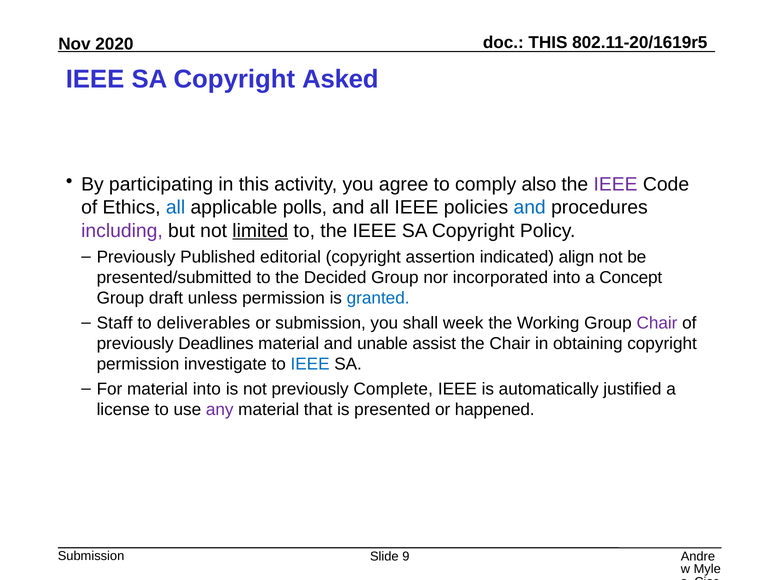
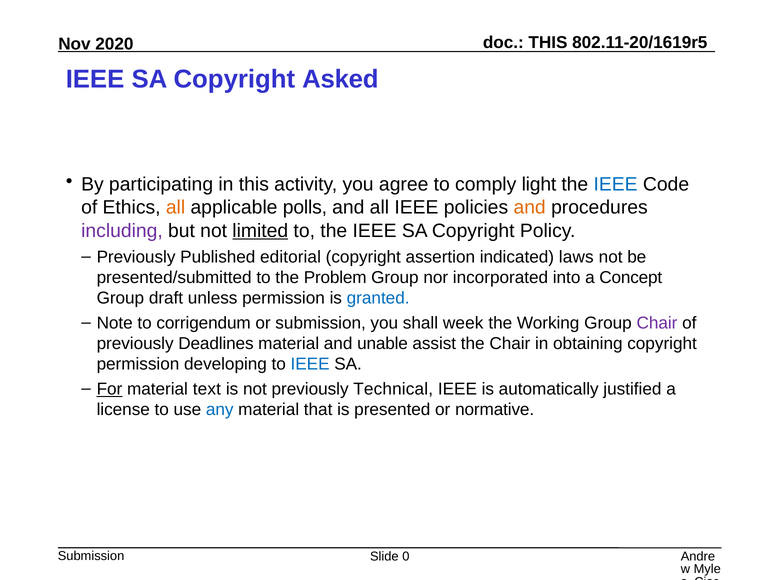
also: also -> light (539, 184)
IEEE colour: purple -> blue (616, 184)
all colour: blue -> orange (176, 208)
and colour: blue -> orange (530, 208)
align: align -> laws (576, 257)
Decided: Decided -> Problem (335, 277)
Staff: Staff -> Note (115, 323)
deliverables: deliverables -> corrigendum (204, 323)
investigate: investigate -> developing (225, 364)
For underline: none -> present (109, 389)
material into: into -> text (207, 389)
Complete: Complete -> Technical (393, 389)
any colour: purple -> blue (220, 410)
happened: happened -> normative (495, 410)
9: 9 -> 0 (406, 556)
